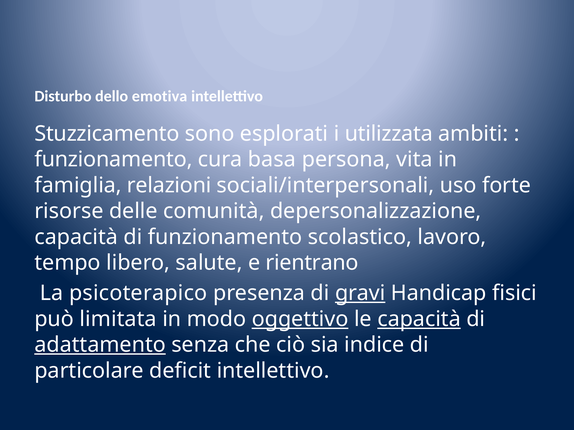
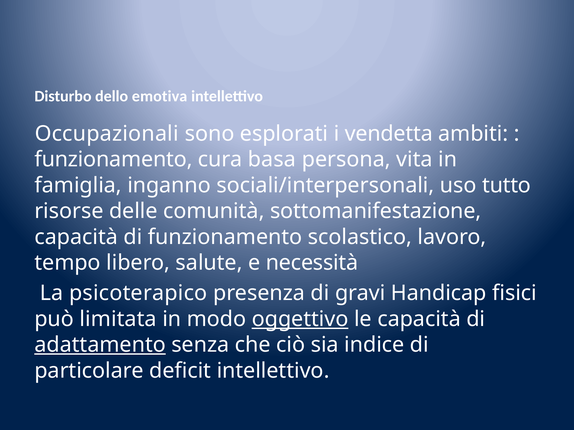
Stuzzicamento: Stuzzicamento -> Occupazionali (107, 134)
utilizzata: utilizzata -> vendetta (389, 134)
relazioni: relazioni -> inganno (169, 186)
forte: forte -> tutto (507, 186)
depersonalizzazione: depersonalizzazione -> sottomanifestazione (376, 211)
rientrano: rientrano -> necessità (312, 263)
gravi underline: present -> none (360, 293)
capacità underline: present -> none (419, 319)
